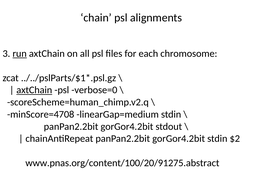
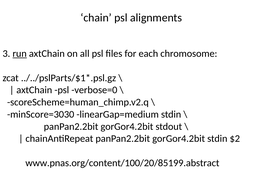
axtChain underline: present -> none (34, 90)
minScore=4708: minScore=4708 -> minScore=3030 (41, 115)
www.pnas.org/content/100/20/91275.abstract: www.pnas.org/content/100/20/91275.abstract -> www.pnas.org/content/100/20/85199.abstract (122, 164)
